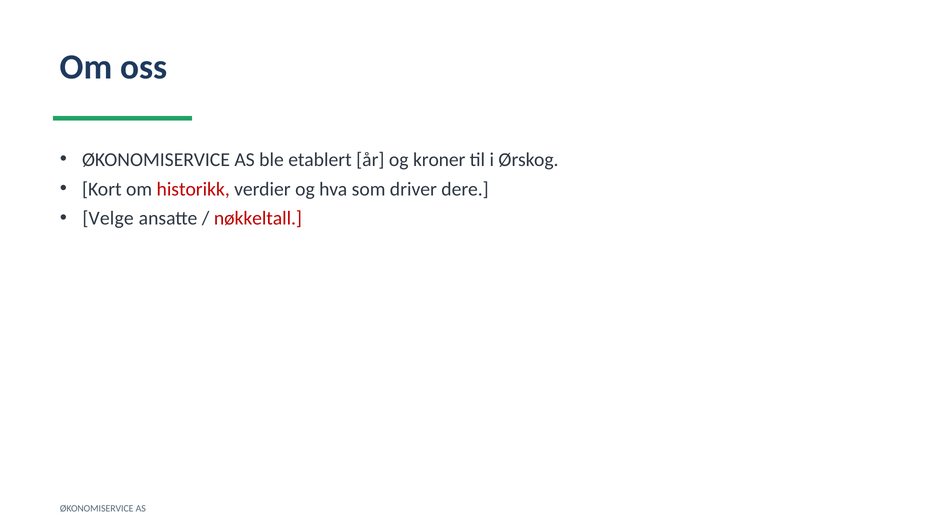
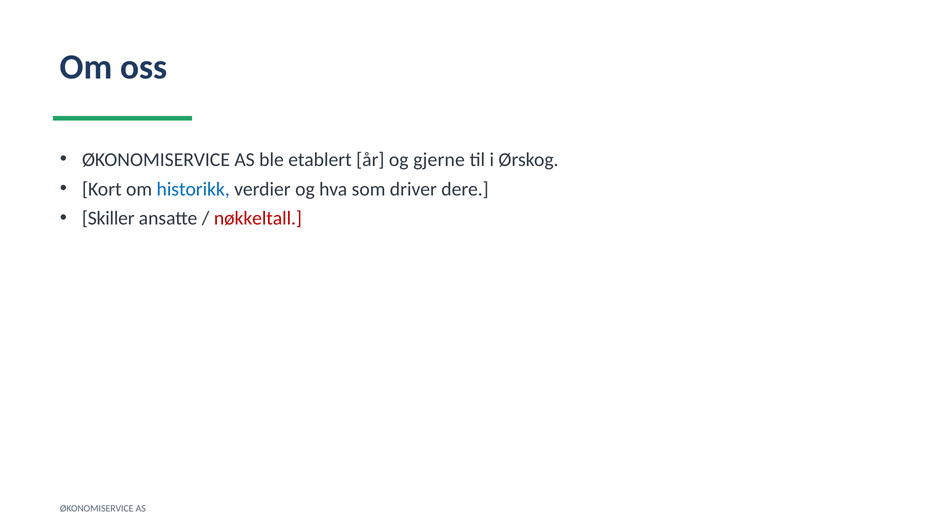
kroner: kroner -> gjerne (439, 160)
historikk colour: red -> blue (193, 189)
Velge: Velge -> Skiller (108, 218)
